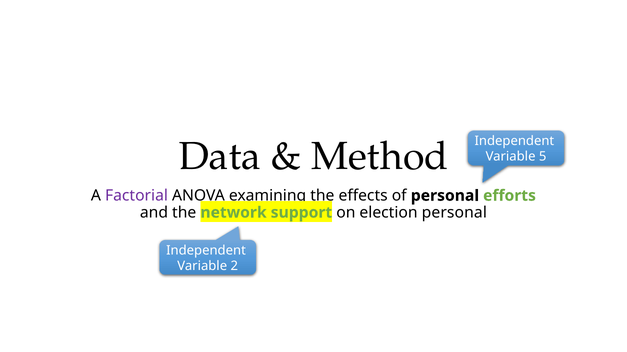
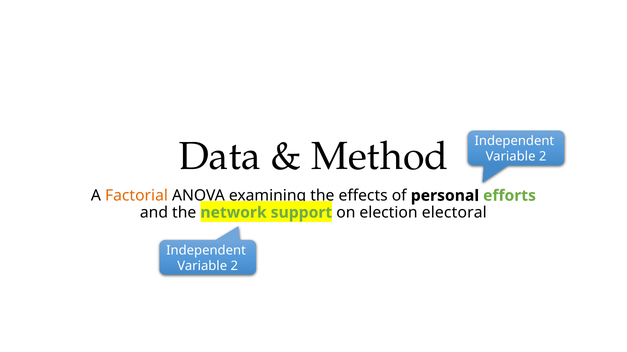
5: 5 -> 2 (543, 157)
Factorial colour: purple -> orange (136, 196)
election personal: personal -> electoral (454, 213)
